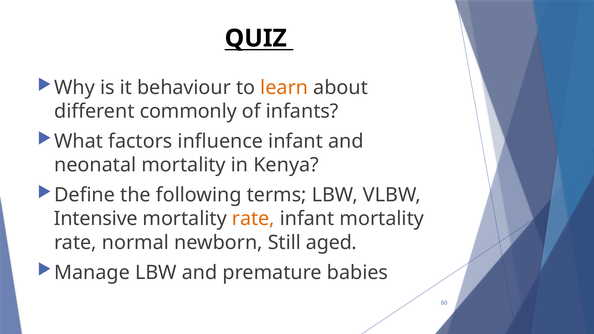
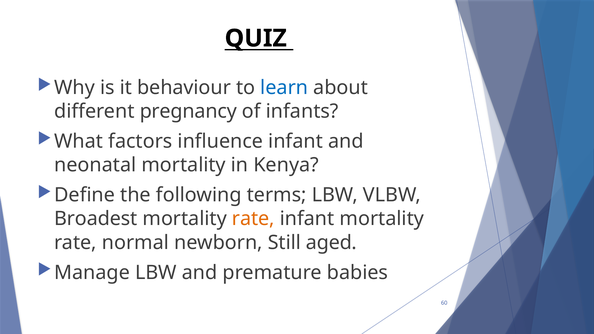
learn colour: orange -> blue (284, 88)
commonly: commonly -> pregnancy (188, 111)
Intensive: Intensive -> Broadest (96, 219)
